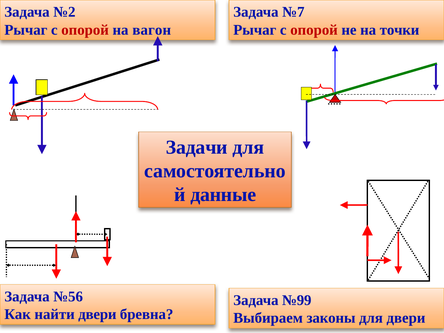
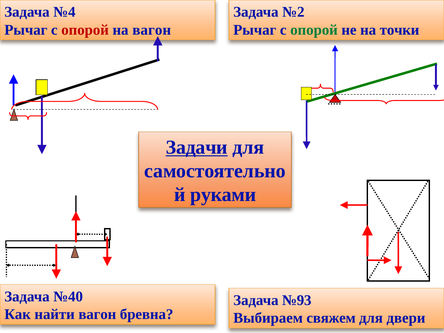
№2: №2 -> №4 (64, 12)
№7: №7 -> №2 (293, 12)
опорой colour: red -> green (314, 30)
Задачи underline: none -> present (197, 147)
данные: данные -> руками (223, 195)
№56: №56 -> №40 (68, 297)
№99: №99 -> №93 (297, 300)
найти двери: двери -> вагон (97, 314)
законы: законы -> свяжем (331, 318)
